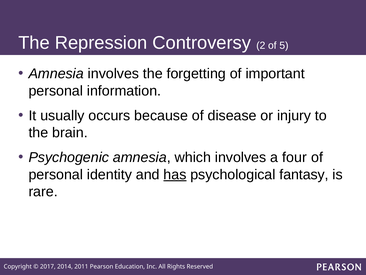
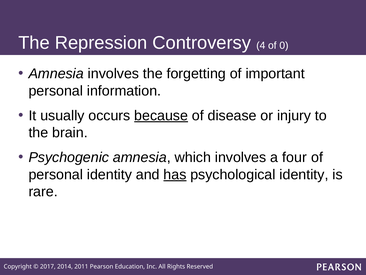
2: 2 -> 4 (261, 46)
5: 5 -> 0 (284, 46)
because underline: none -> present (161, 115)
psychological fantasy: fantasy -> identity (304, 174)
